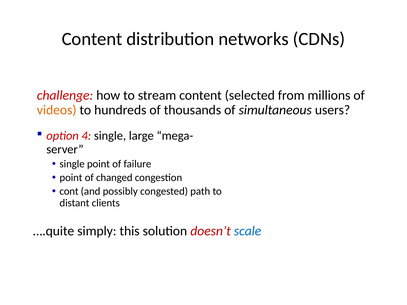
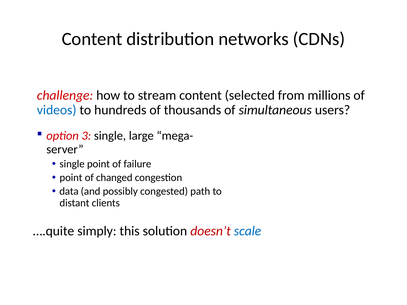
videos colour: orange -> blue (57, 110)
4: 4 -> 3 (86, 136)
cont: cont -> data (69, 191)
